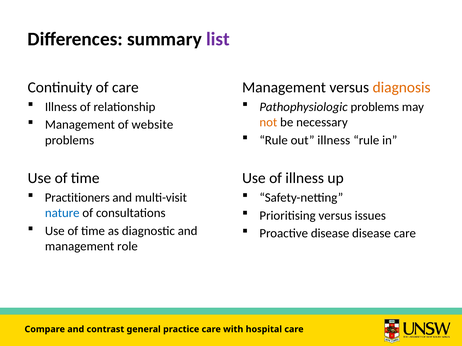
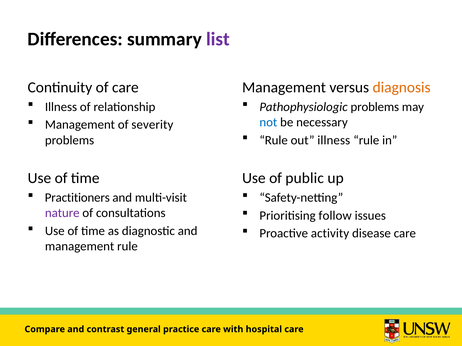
not colour: orange -> blue (268, 122)
website: website -> severity (152, 125)
of illness: illness -> public (305, 178)
nature colour: blue -> purple (62, 213)
Prioritising versus: versus -> follow (335, 216)
Proactive disease: disease -> activity (330, 234)
management role: role -> rule (127, 247)
